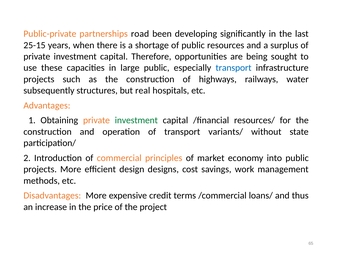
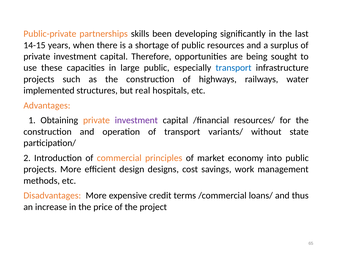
road: road -> skills (140, 34)
25-15: 25-15 -> 14-15 (34, 45)
subsequently: subsequently -> implemented (49, 91)
investment colour: green -> purple (136, 120)
